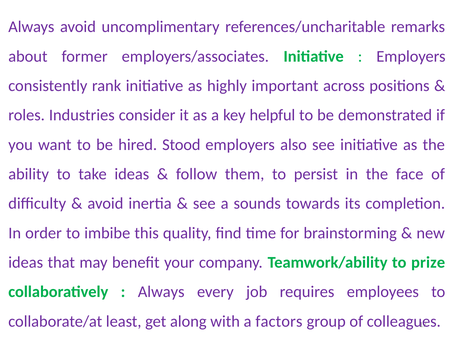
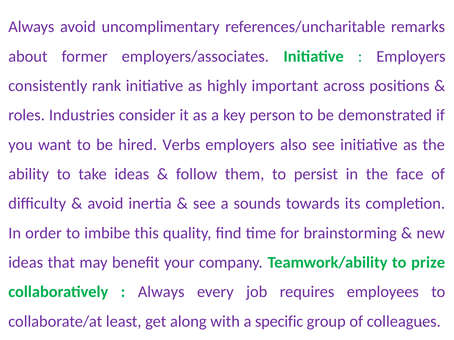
helpful: helpful -> person (272, 115)
Stood: Stood -> Verbs (181, 145)
factors: factors -> specific (279, 322)
